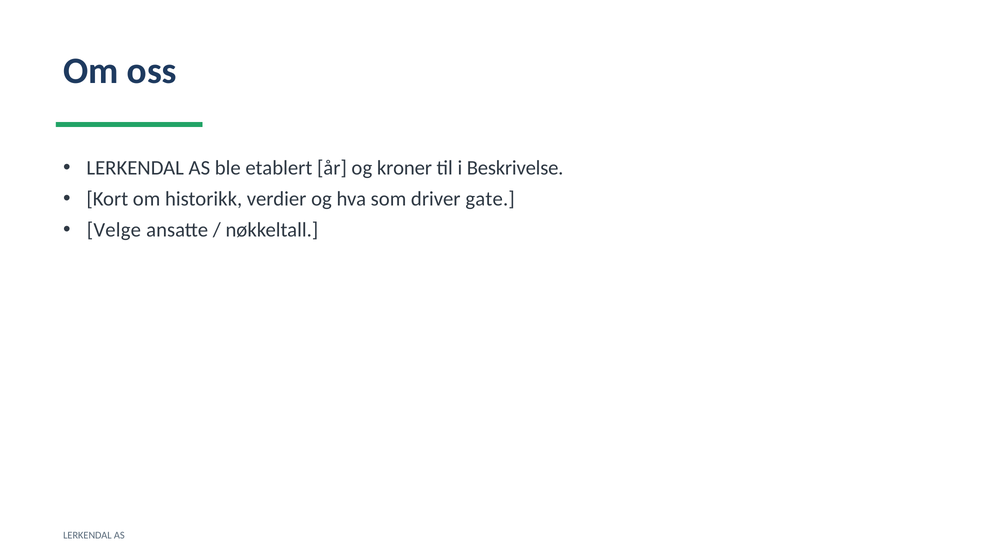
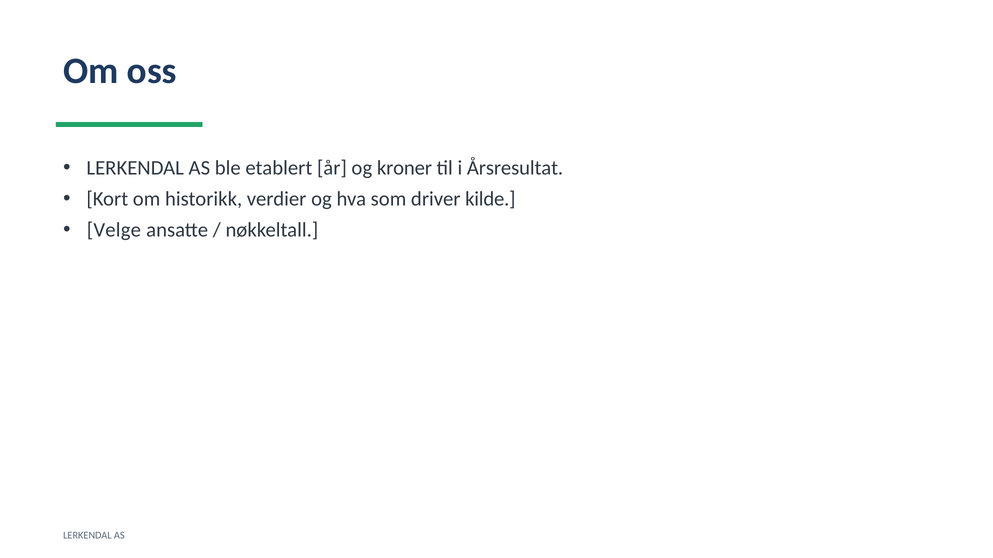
Beskrivelse: Beskrivelse -> Årsresultat (515, 168)
gate: gate -> kilde (490, 199)
